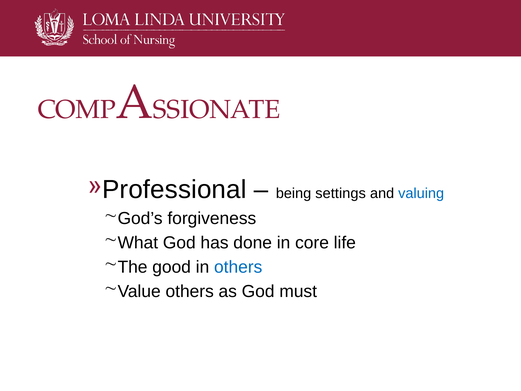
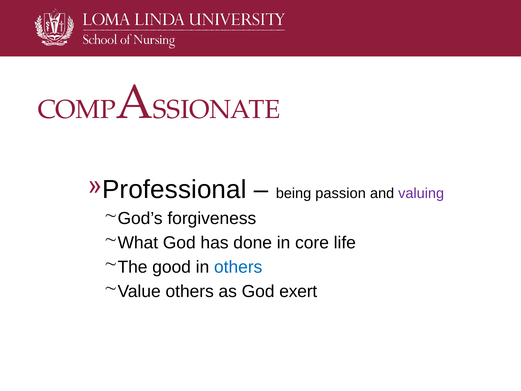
settings: settings -> passion (341, 193)
valuing colour: blue -> purple (421, 193)
must: must -> exert (298, 291)
